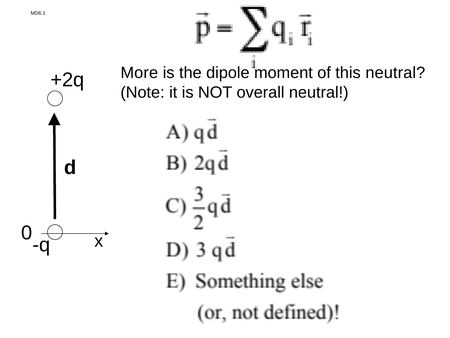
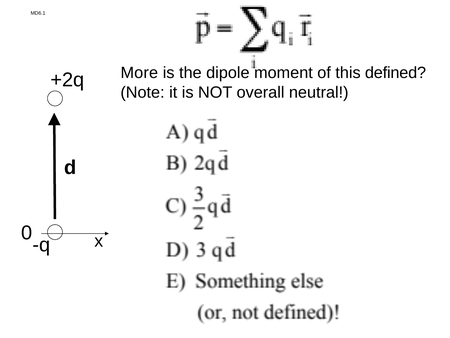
this neutral: neutral -> defined (396, 73)
